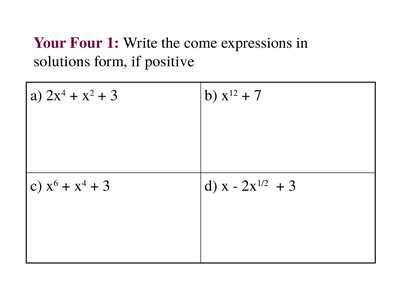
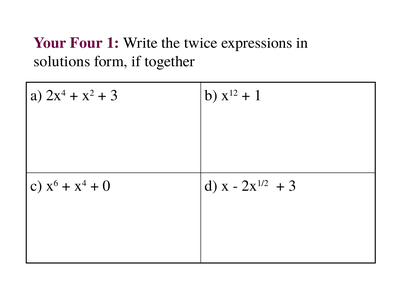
come: come -> twice (201, 43)
positive: positive -> together (170, 61)
7: 7 -> 1 (258, 95)
3: 3 -> 0 (107, 186)
